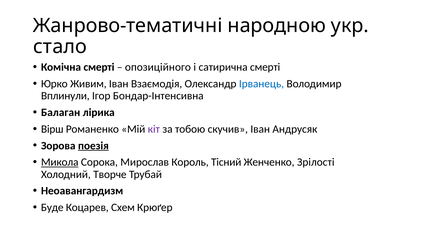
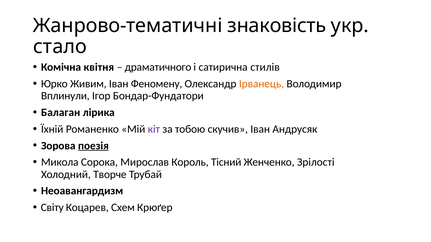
народною: народною -> знаковість (277, 26)
Комічна смерті: смерті -> квітня (99, 67)
опозиційного: опозиційного -> драматичного (158, 67)
сатирична смерті: смерті -> стилів (265, 67)
Взаємодія: Взаємодія -> Феномену (157, 84)
Ірванець colour: blue -> orange (262, 84)
Бондар-Інтенсивна: Бондар-Інтенсивна -> Бондар-Фундатори (158, 96)
Вірш: Вірш -> Їхній (52, 129)
Микола underline: present -> none (60, 163)
Буде: Буде -> Світу (52, 208)
